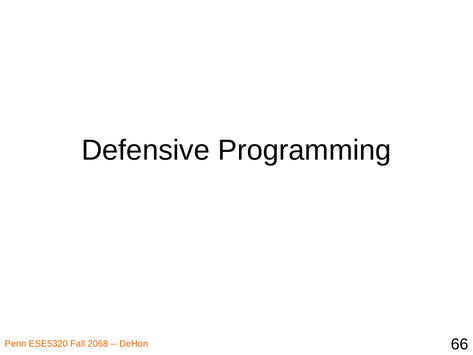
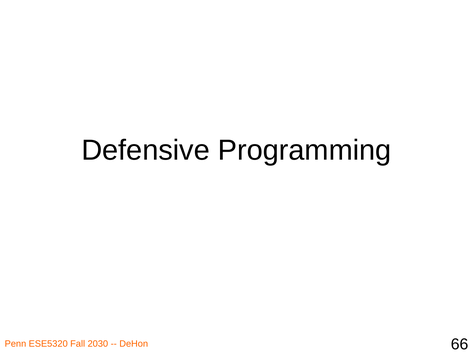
2068: 2068 -> 2030 (98, 344)
